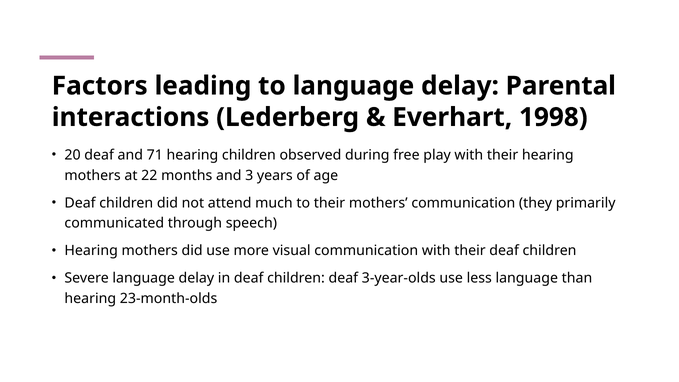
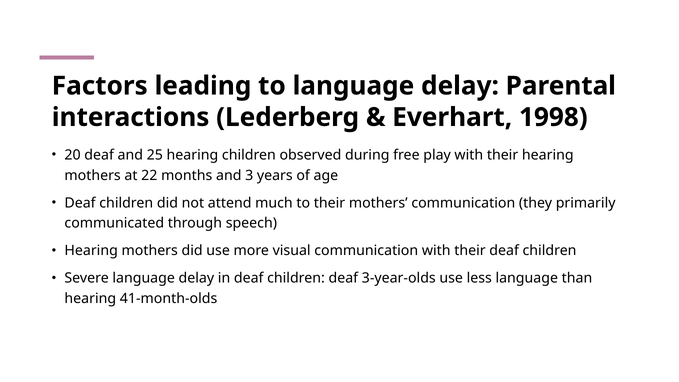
71: 71 -> 25 (155, 155)
23-month-olds: 23-month-olds -> 41-month-olds (169, 299)
